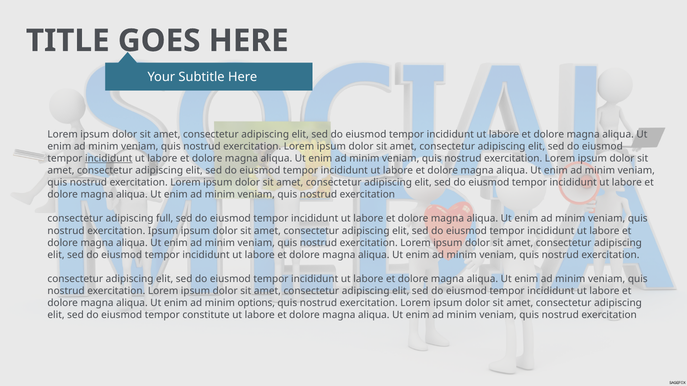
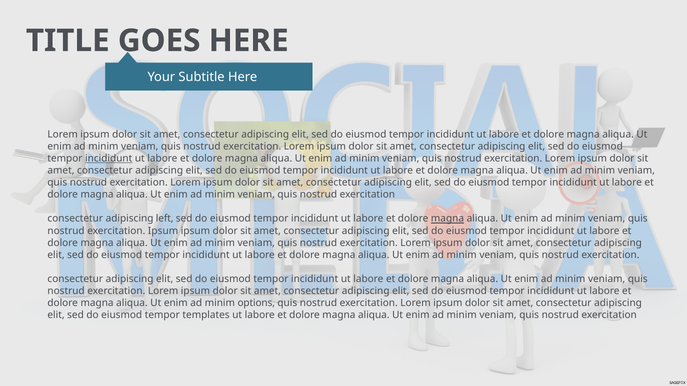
full: full -> left (165, 219)
magna underline: none -> present (447, 219)
constitute: constitute -> templates (206, 315)
